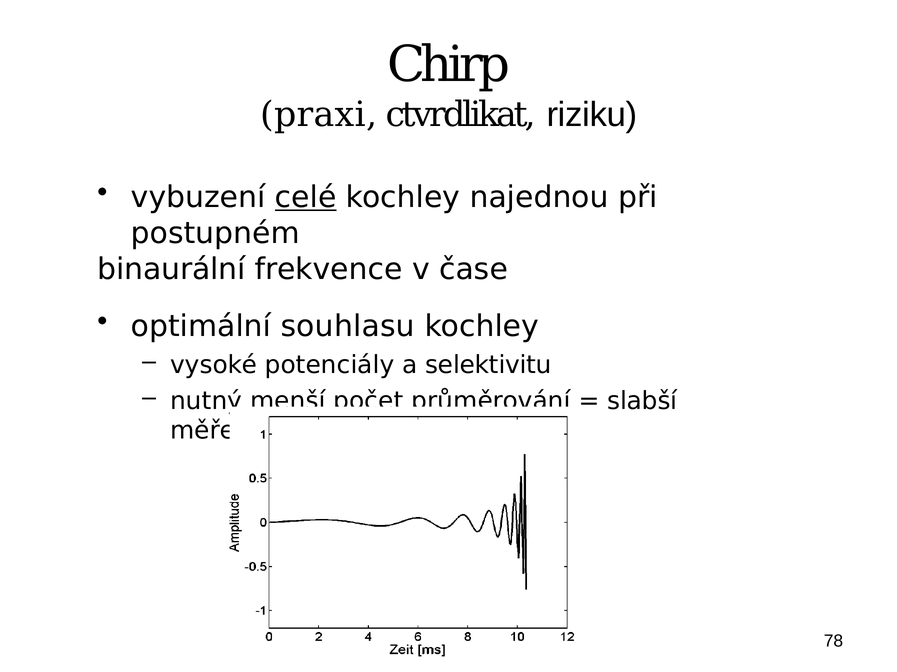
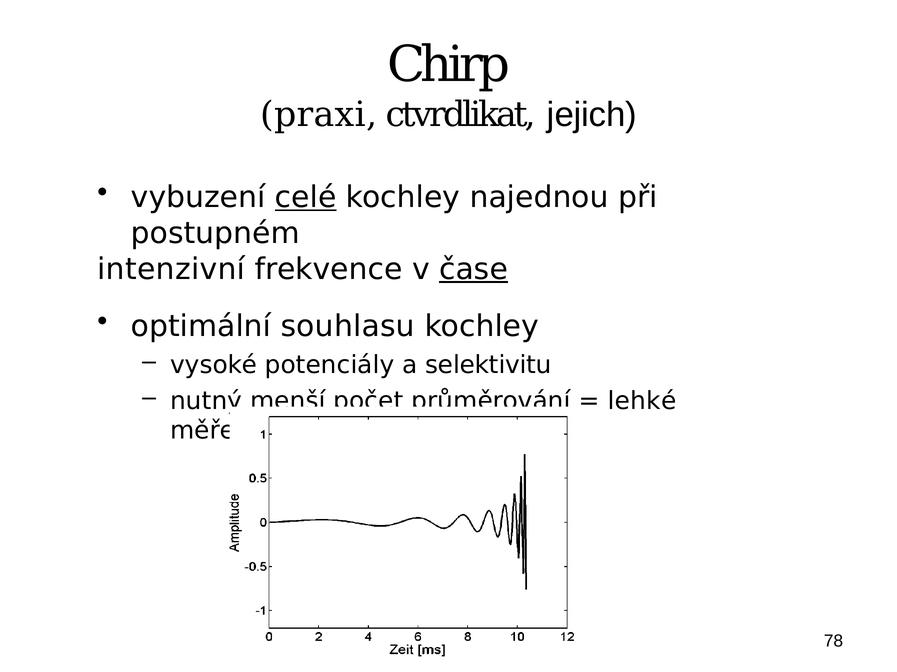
riziku: riziku -> jejich (592, 115)
binaurální: binaurální -> intenzivní (171, 269)
čase underline: none -> present (474, 269)
slabší: slabší -> lehké (642, 401)
